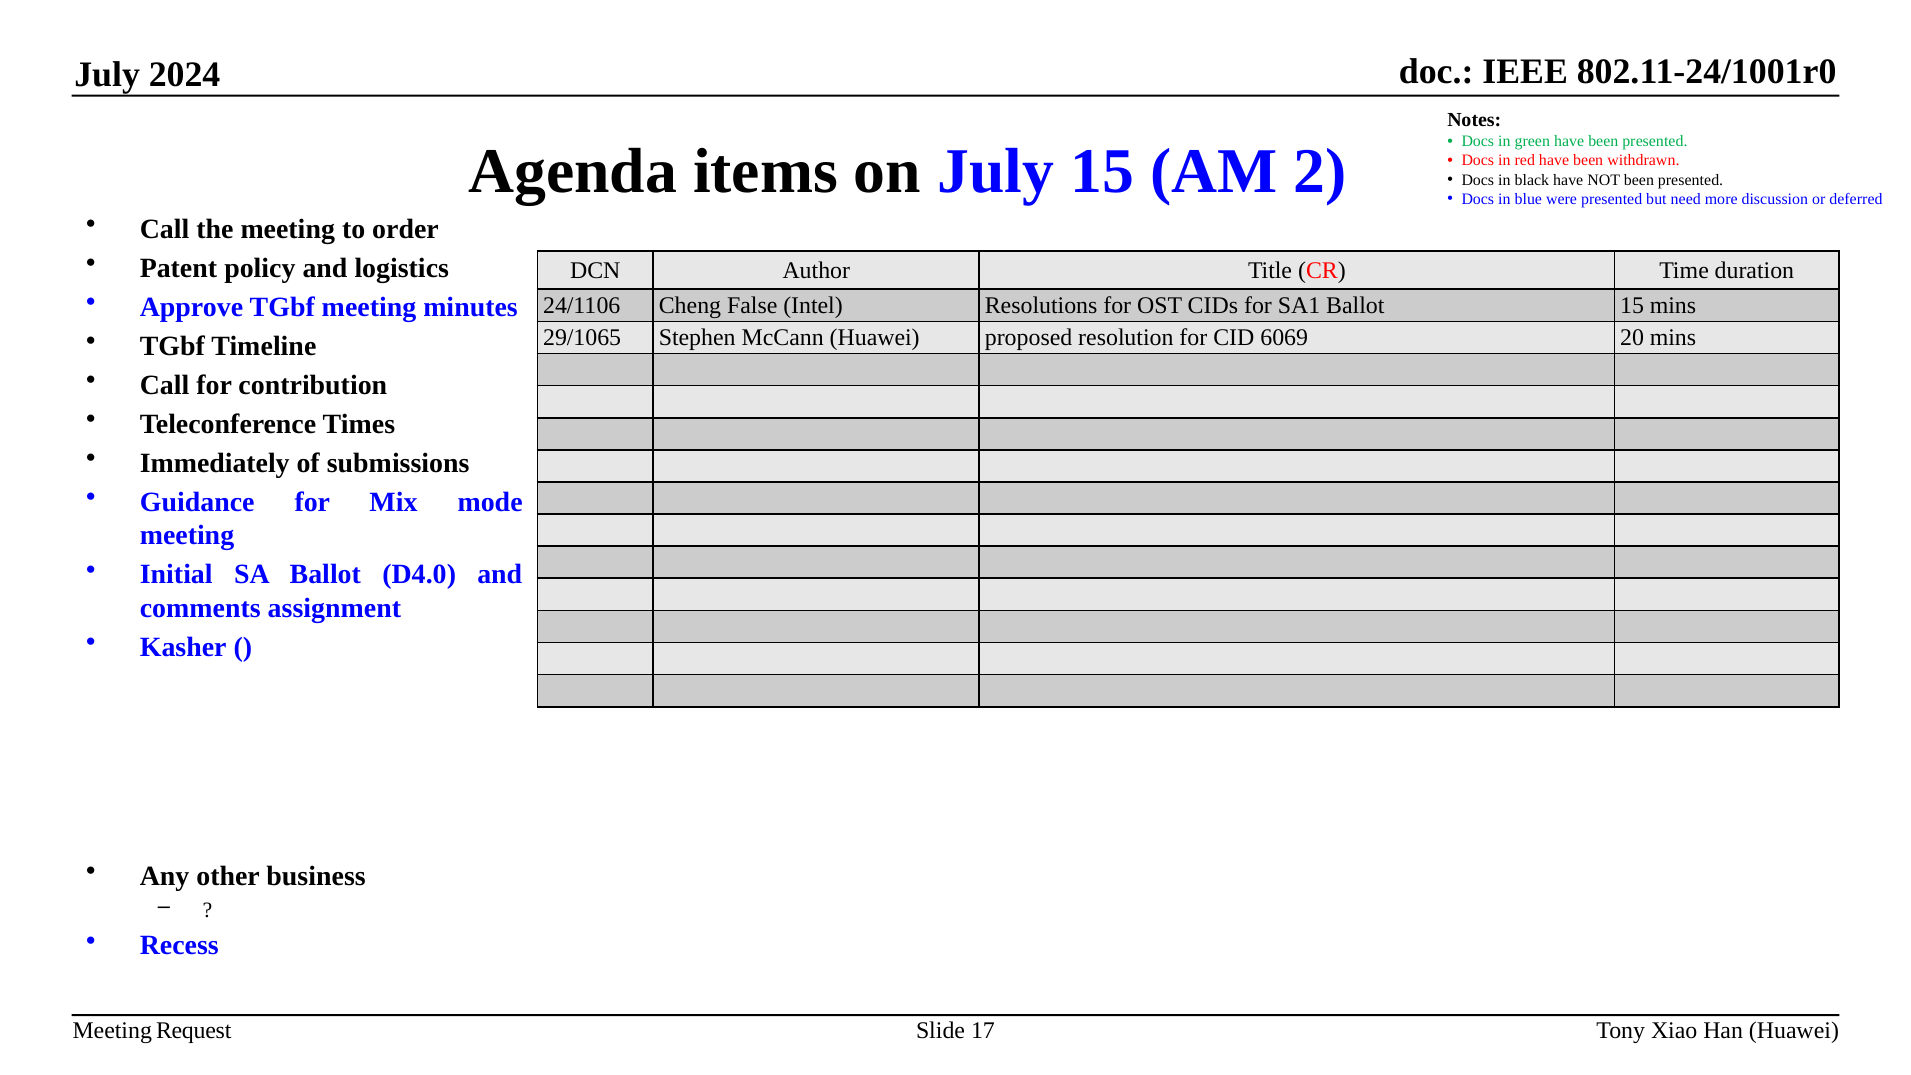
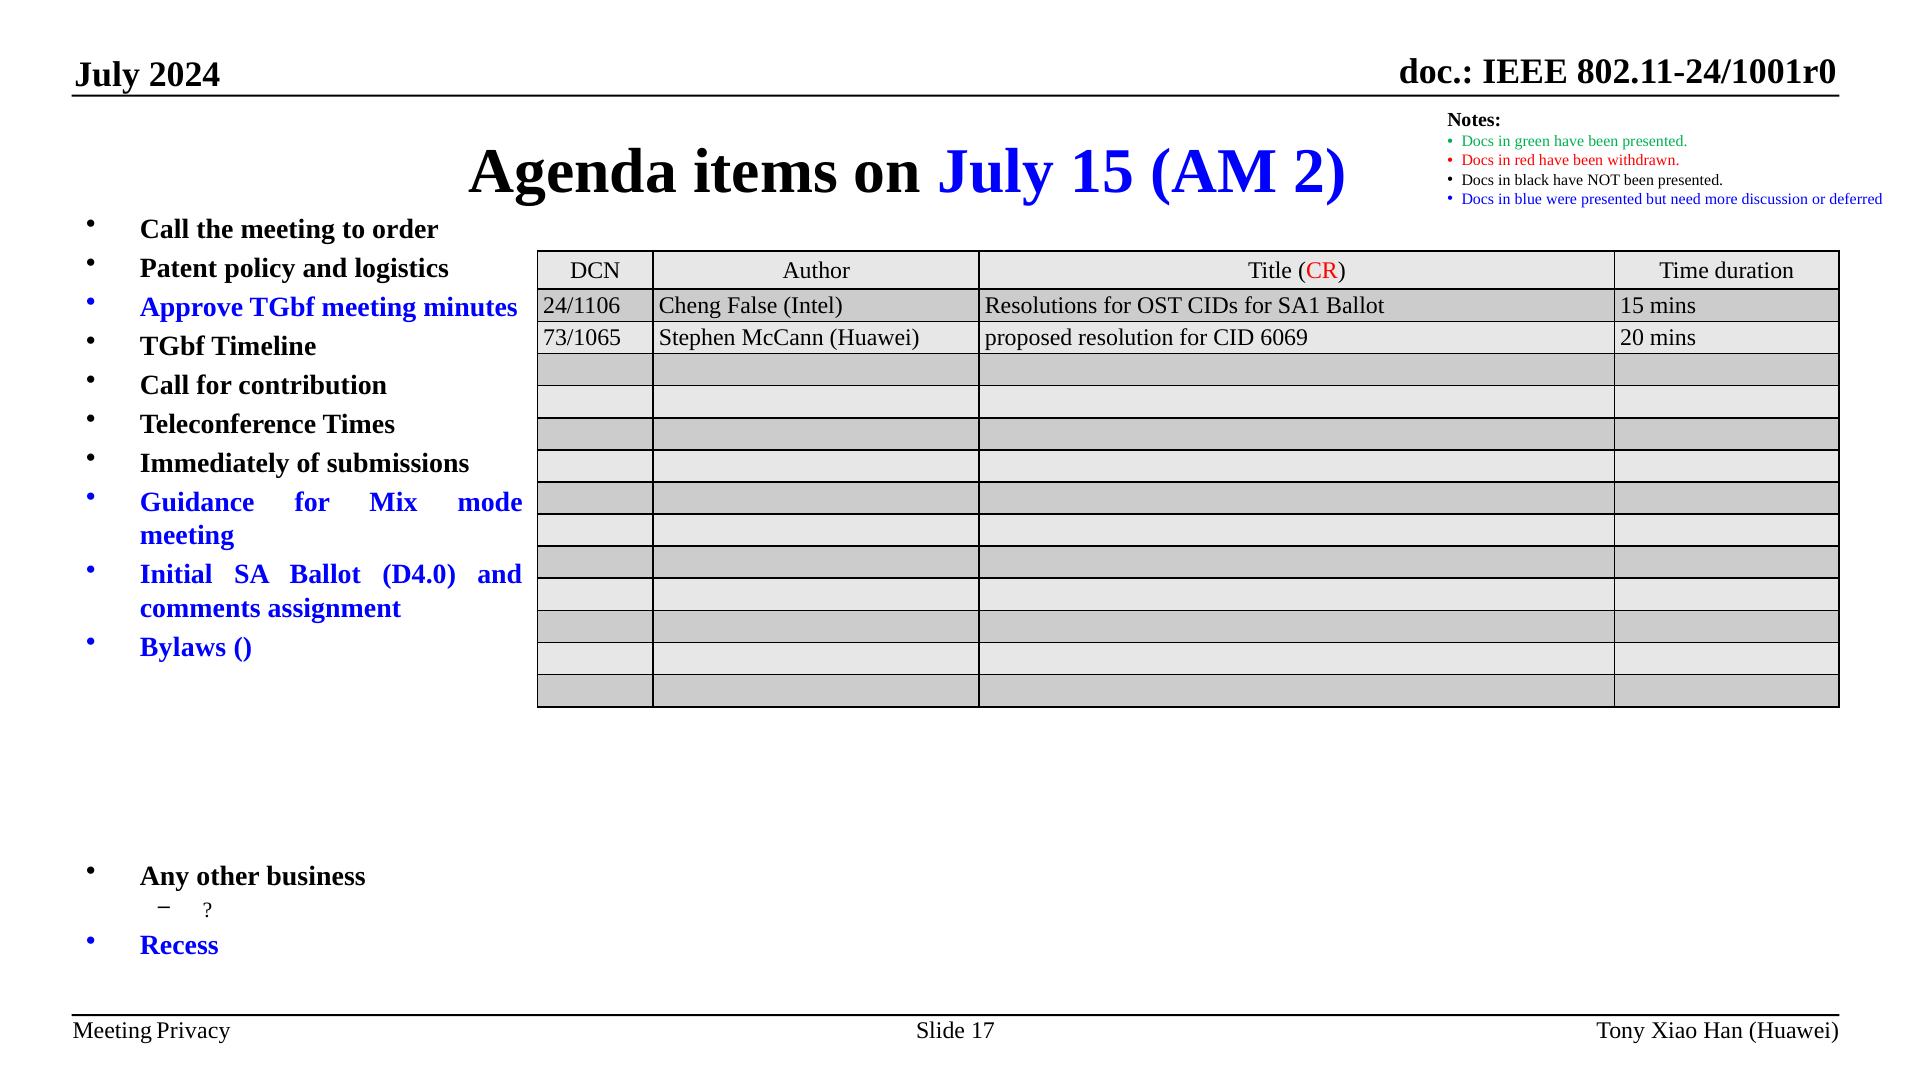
29/1065: 29/1065 -> 73/1065 (582, 338)
Kasher: Kasher -> Bylaws (183, 647)
Request: Request -> Privacy (193, 1031)
